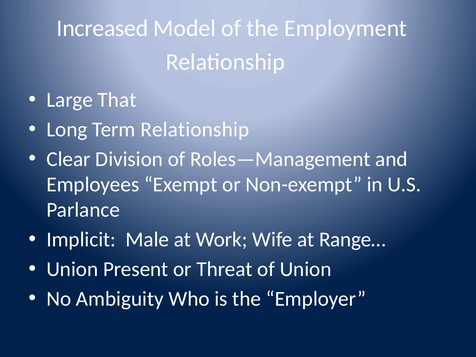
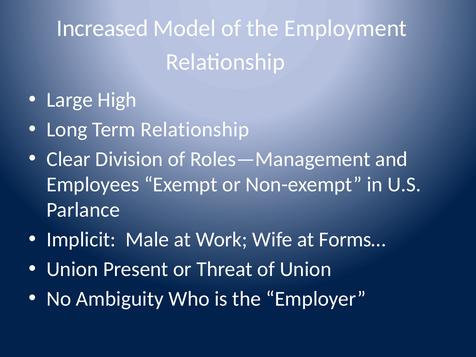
That: That -> High (117, 100)
Range…: Range… -> Forms… (352, 240)
